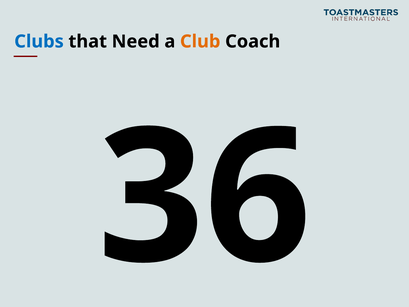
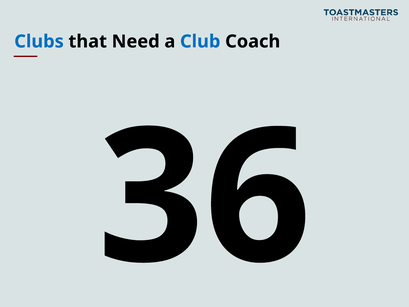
Club colour: orange -> blue (200, 41)
